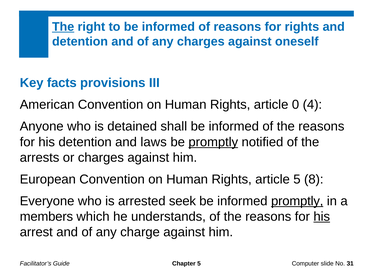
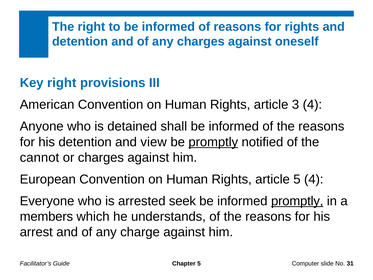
The underline: present -> none (63, 27)
Key facts: facts -> right (62, 83)
0: 0 -> 3 (295, 105)
laws: laws -> view (154, 142)
arrests: arrests -> cannot (39, 157)
5 8: 8 -> 4 (314, 179)
his underline: present -> none (322, 216)
